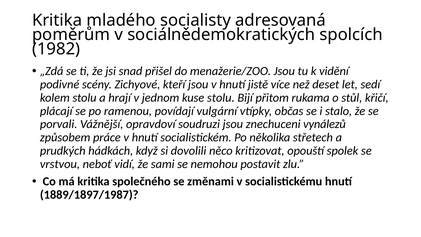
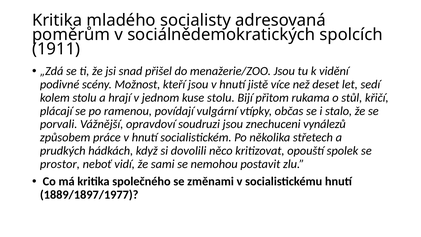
1982: 1982 -> 1911 (56, 49)
Zichyové: Zichyové -> Možnost (137, 84)
vrstvou: vrstvou -> prostor (60, 164)
1889/1897/1987: 1889/1897/1987 -> 1889/1897/1977 (89, 195)
